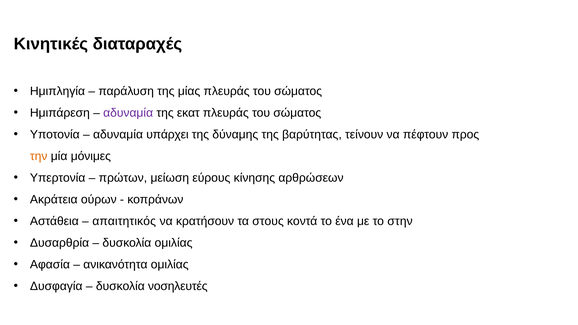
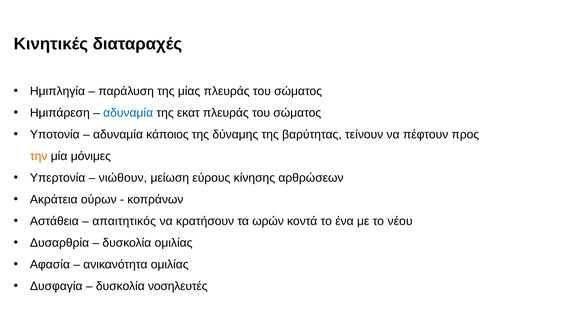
αδυναμία colour: purple -> blue (128, 113)
υπάρχει: υπάρχει -> κάποιος (167, 135)
πρώτων: πρώτων -> νιώθουν (123, 178)
στους: στους -> ωρών (268, 221)
στην: στην -> νέου (400, 221)
